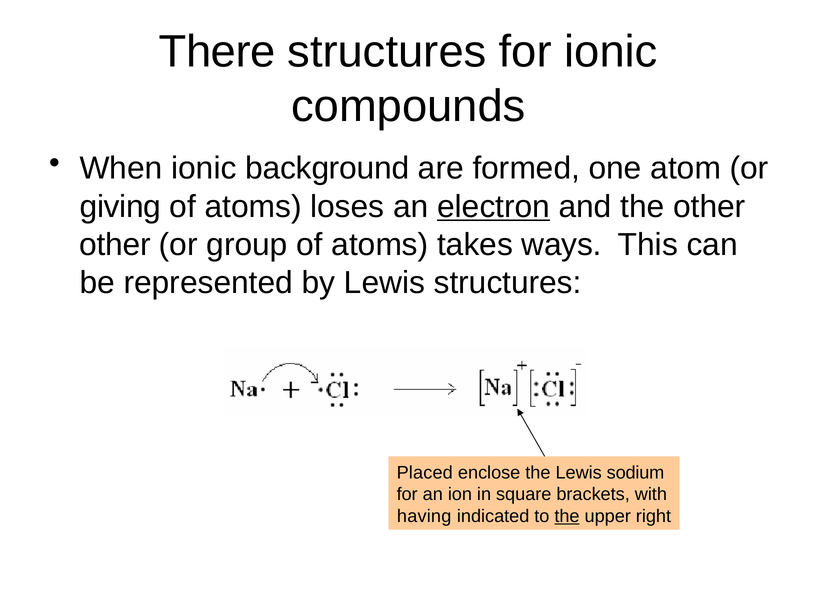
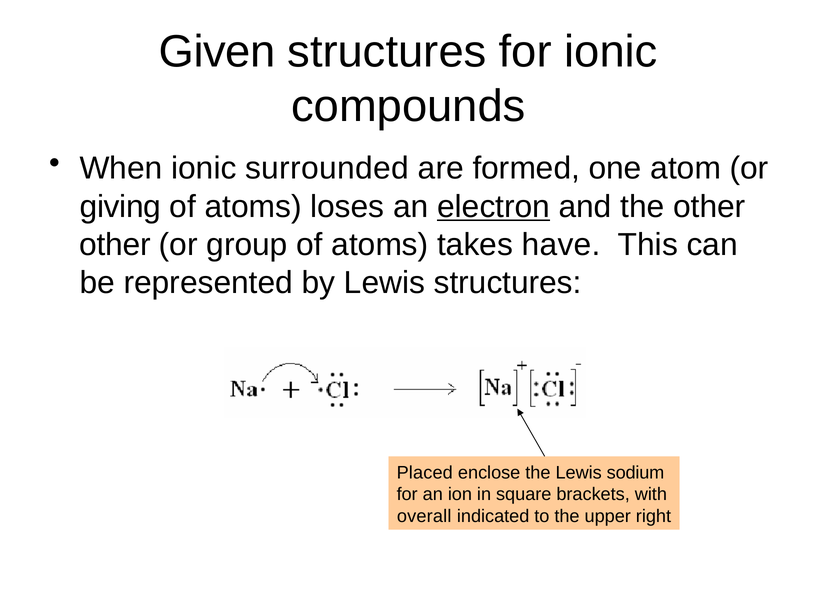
There: There -> Given (217, 52)
background: background -> surrounded (327, 168)
ways: ways -> have (561, 245)
having: having -> overall (424, 516)
the underline: present -> none (567, 516)
